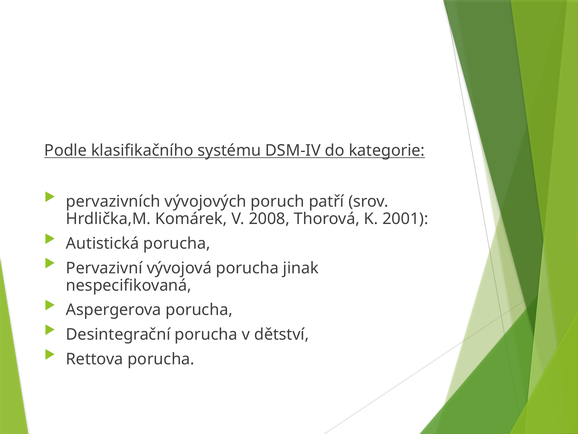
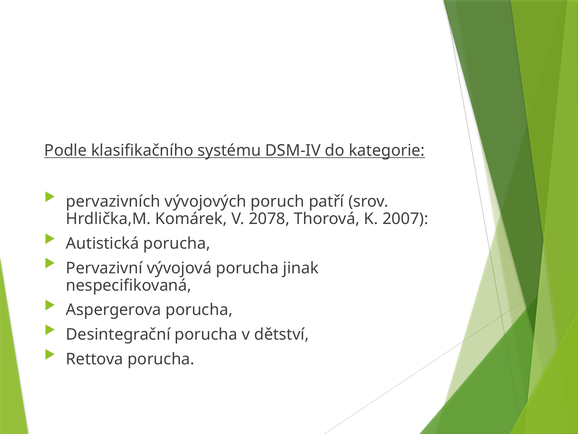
2008: 2008 -> 2078 (269, 219)
2001: 2001 -> 2007 (405, 219)
